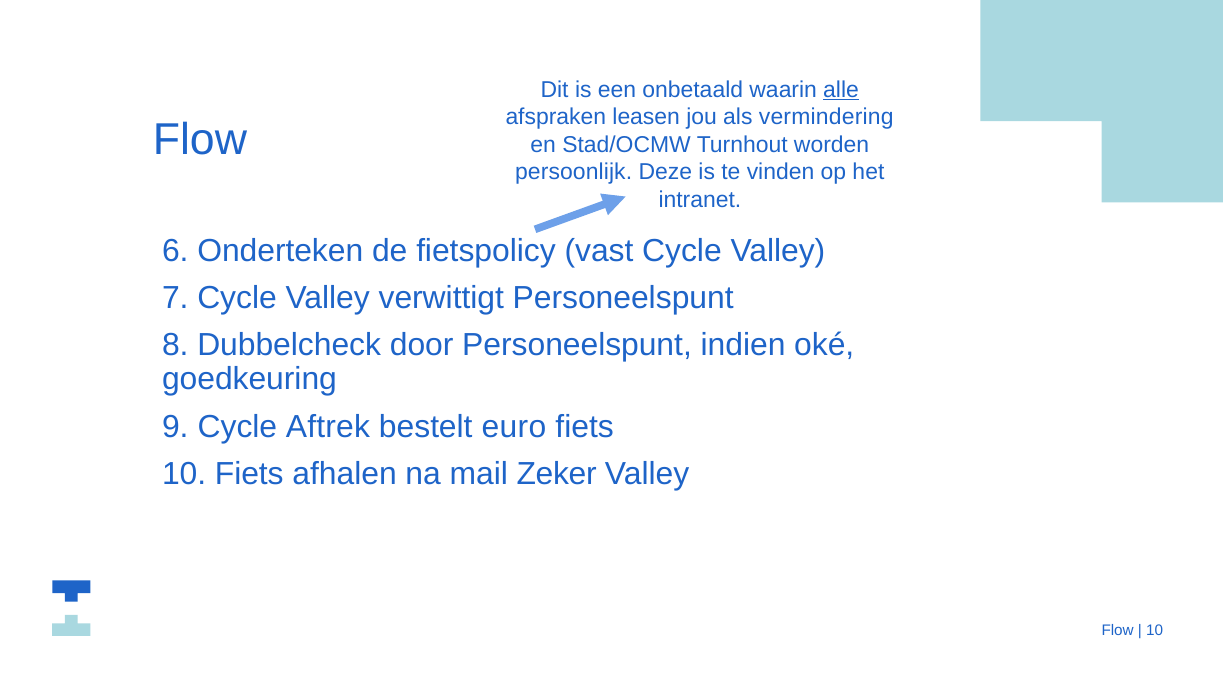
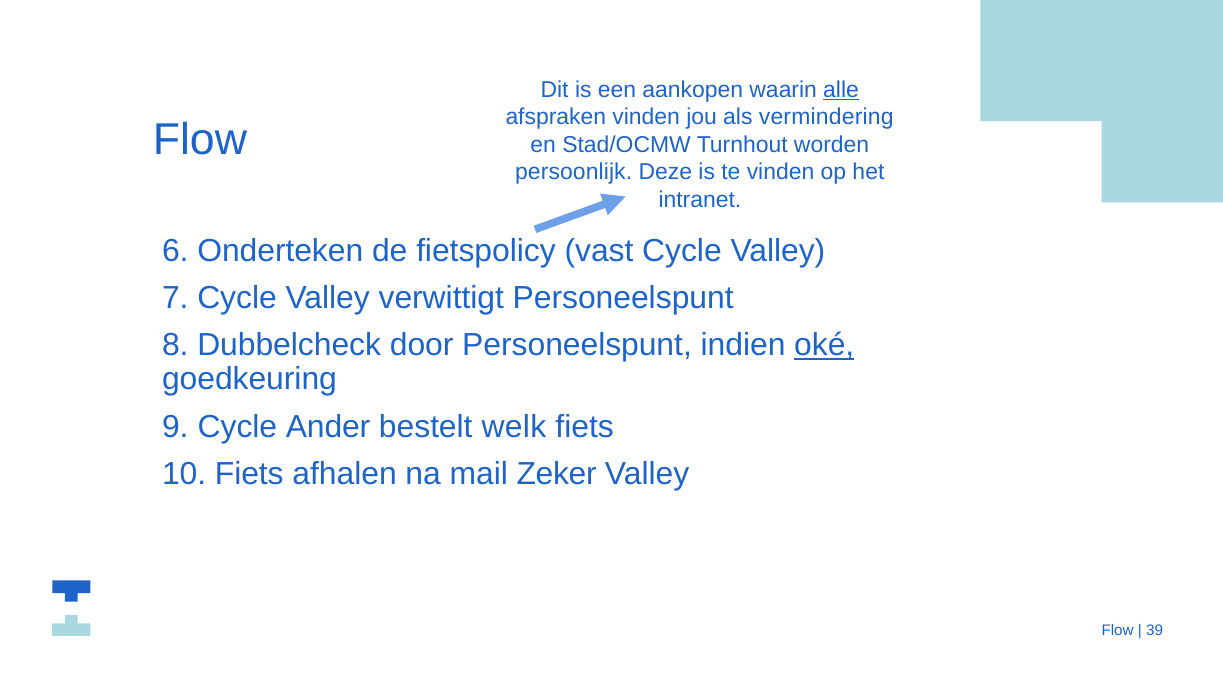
onbetaald: onbetaald -> aankopen (693, 90)
afspraken leasen: leasen -> vinden (646, 117)
oké underline: none -> present (824, 345)
Aftrek: Aftrek -> Ander (328, 426)
euro: euro -> welk (514, 426)
10: 10 -> 39 (1155, 631)
